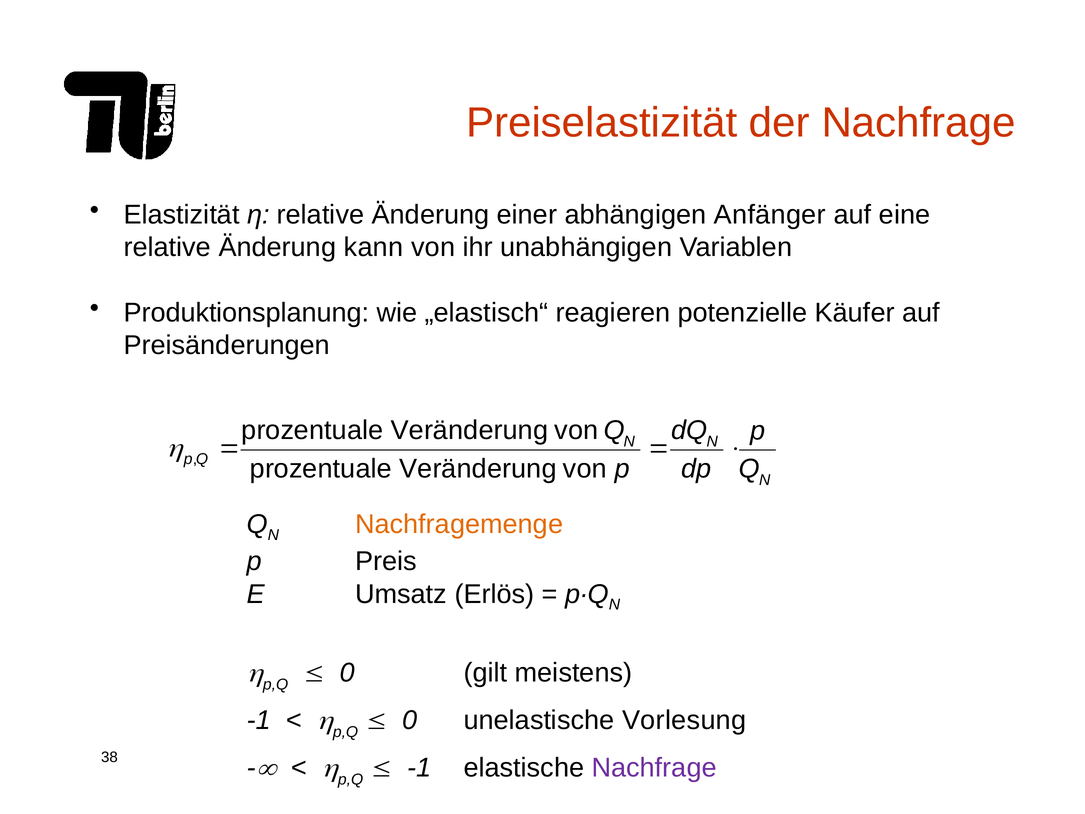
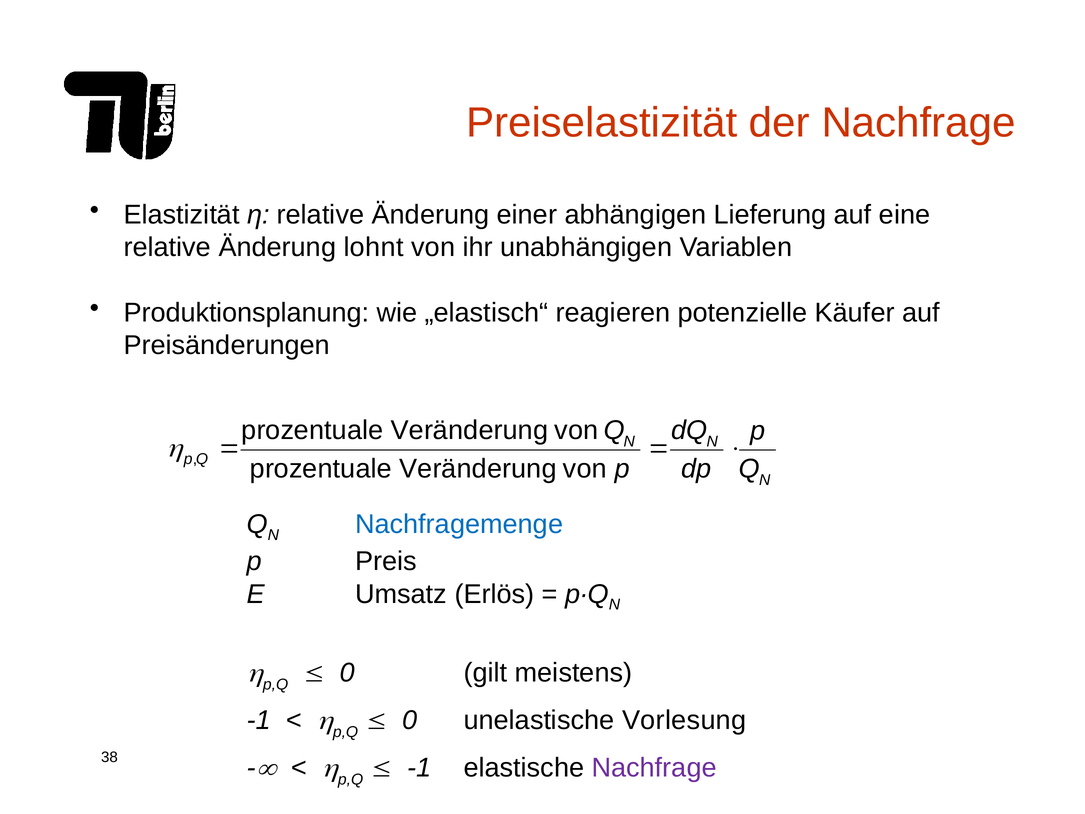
Anfänger: Anfänger -> Lieferung (770, 215)
kann: kann -> lohnt (374, 247)
Nachfragemenge colour: orange -> blue (459, 524)
